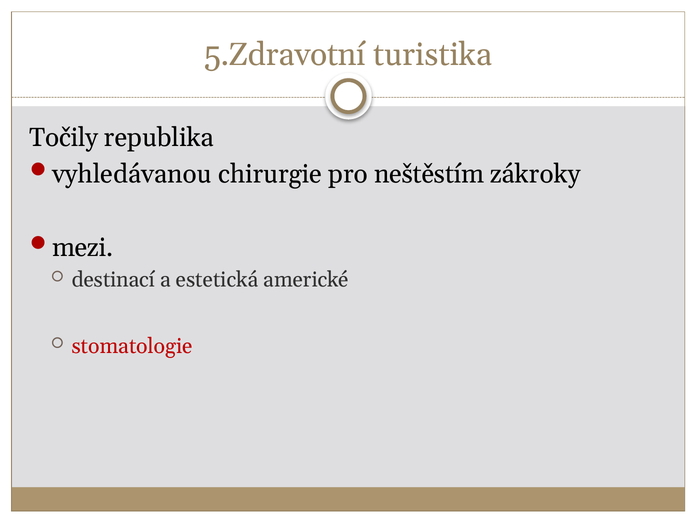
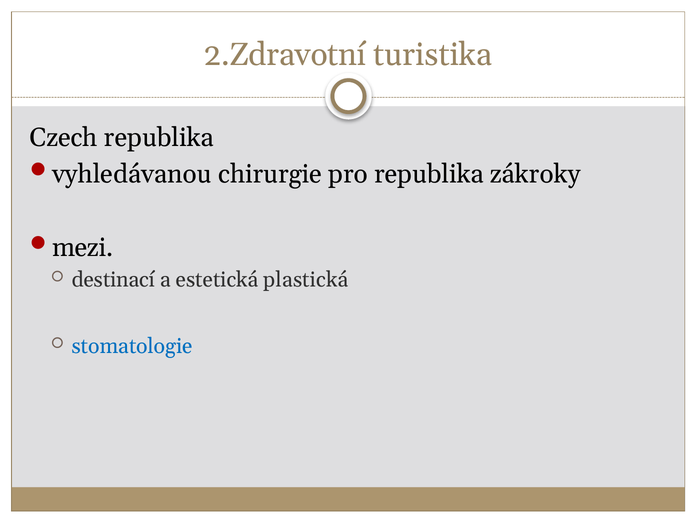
5.Zdravotní: 5.Zdravotní -> 2.Zdravotní (285, 55)
Točily: Točily -> Czech (64, 137)
pro neštěstím: neštěstím -> republika (429, 174)
americké: americké -> plastická (306, 280)
stomatologie colour: red -> blue (132, 346)
